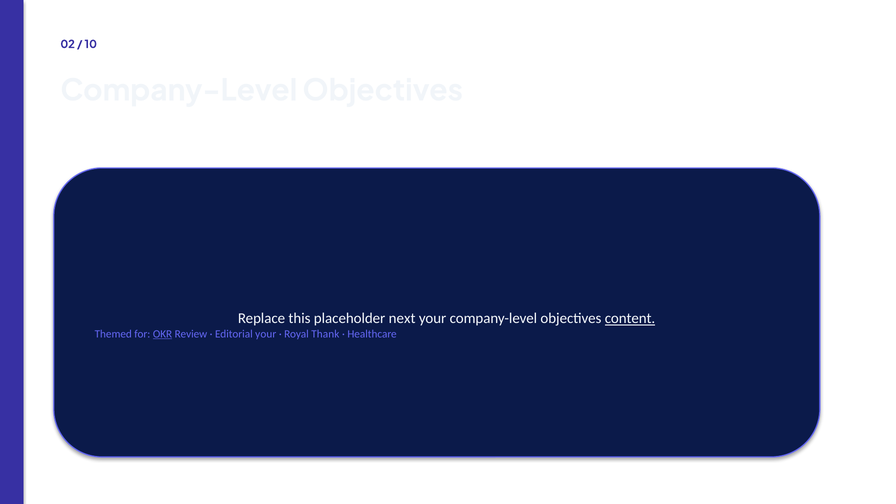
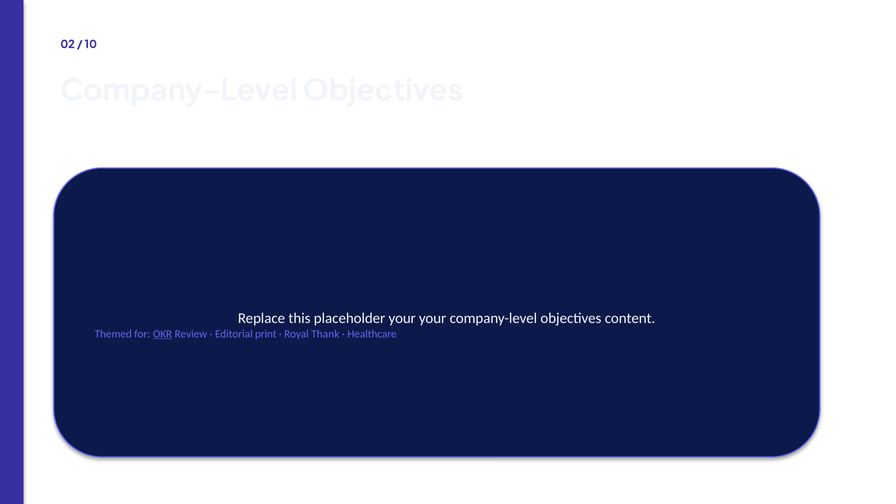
placeholder next: next -> your (402, 319)
content underline: present -> none (630, 319)
Editorial your: your -> print (266, 334)
